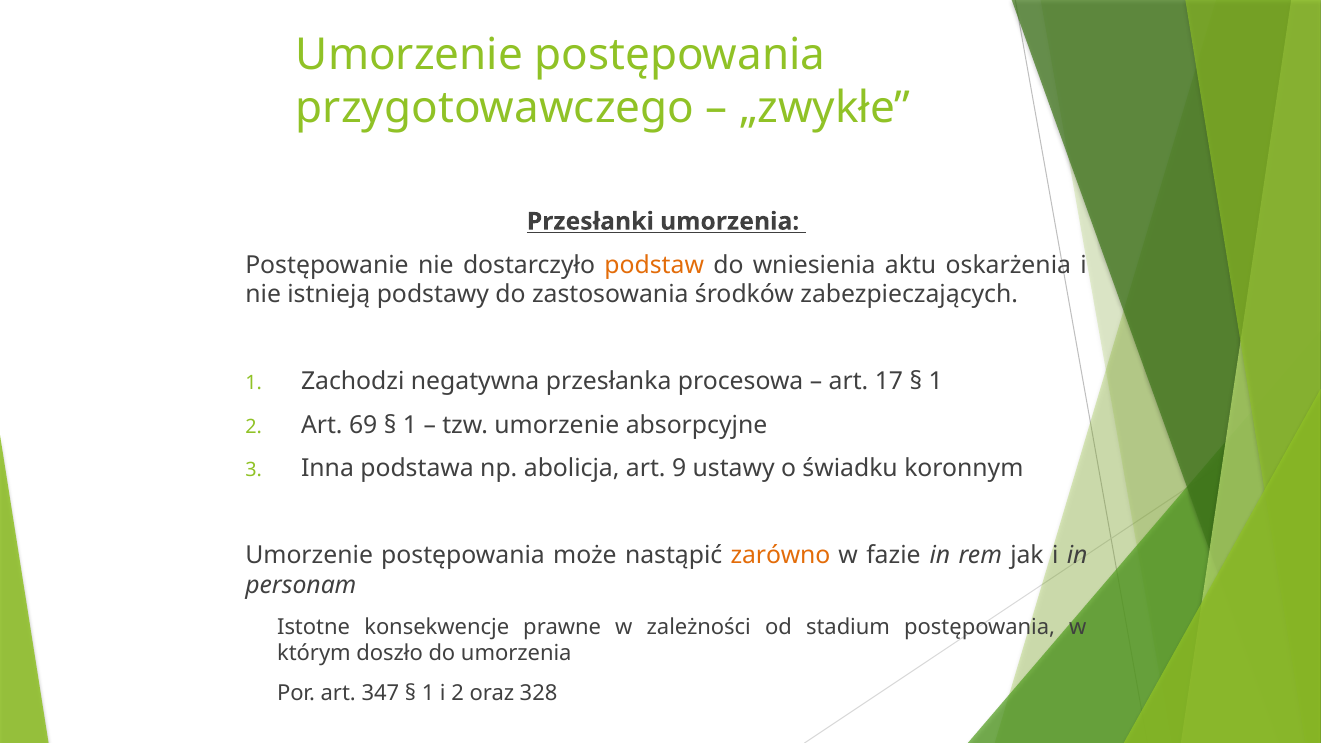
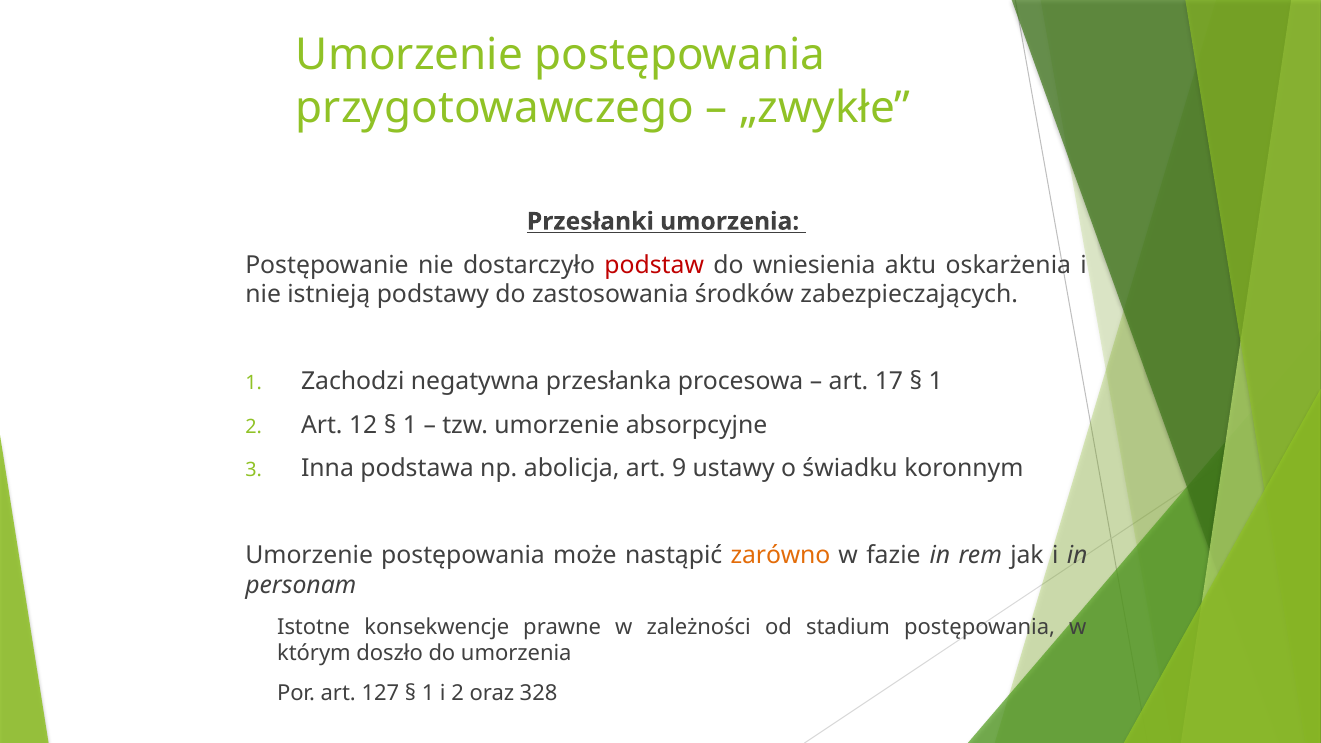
podstaw colour: orange -> red (654, 265)
69: 69 -> 12 (363, 425)
347: 347 -> 127 (380, 693)
